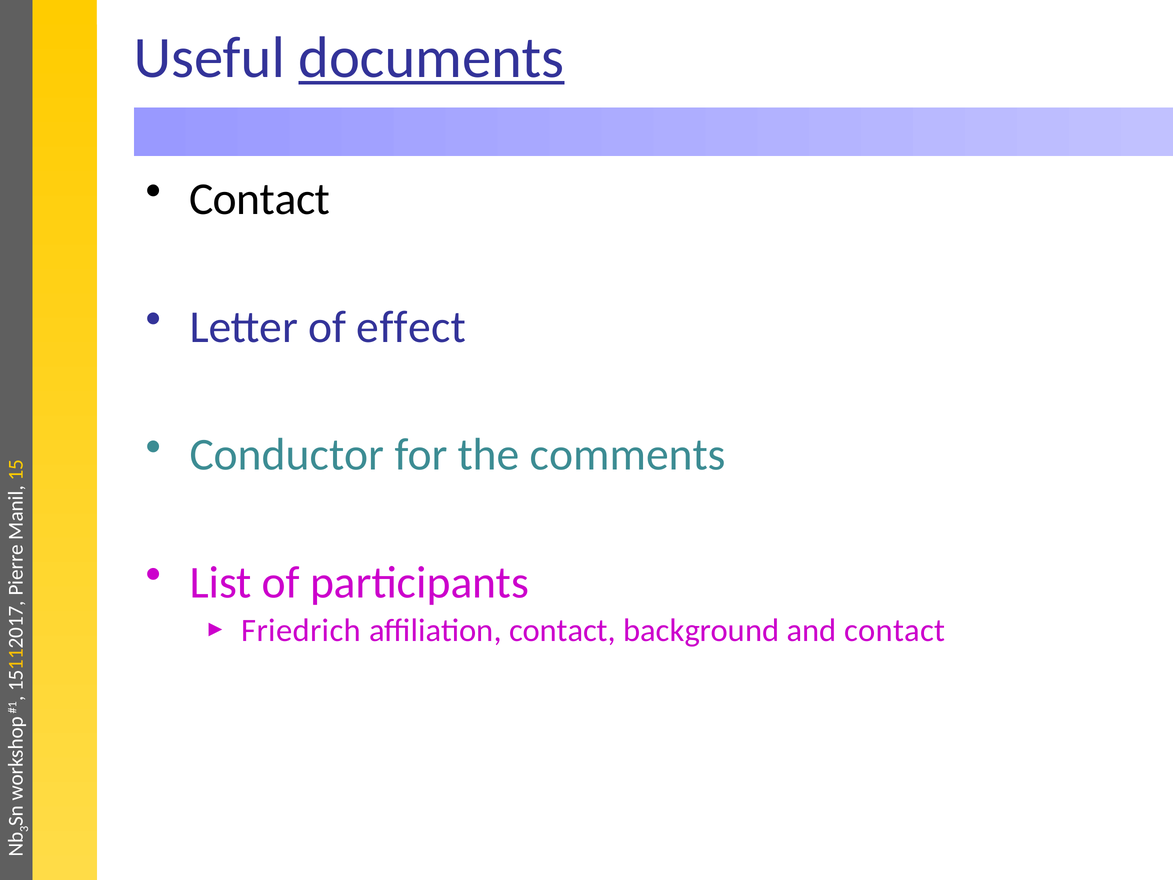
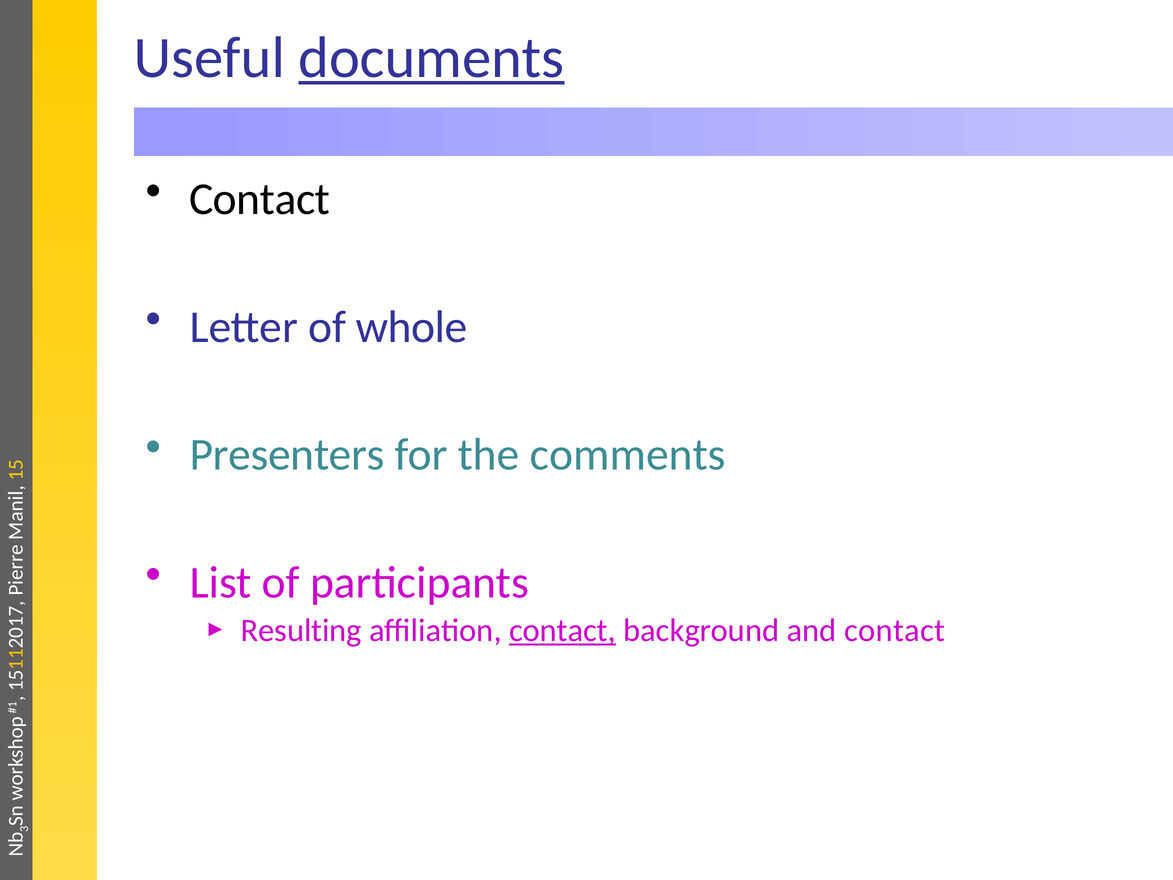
effect: effect -> whole (412, 327)
Conductor: Conductor -> Presenters (287, 455)
Friedrich: Friedrich -> Resulting (301, 630)
contact underline: none -> present (562, 630)
